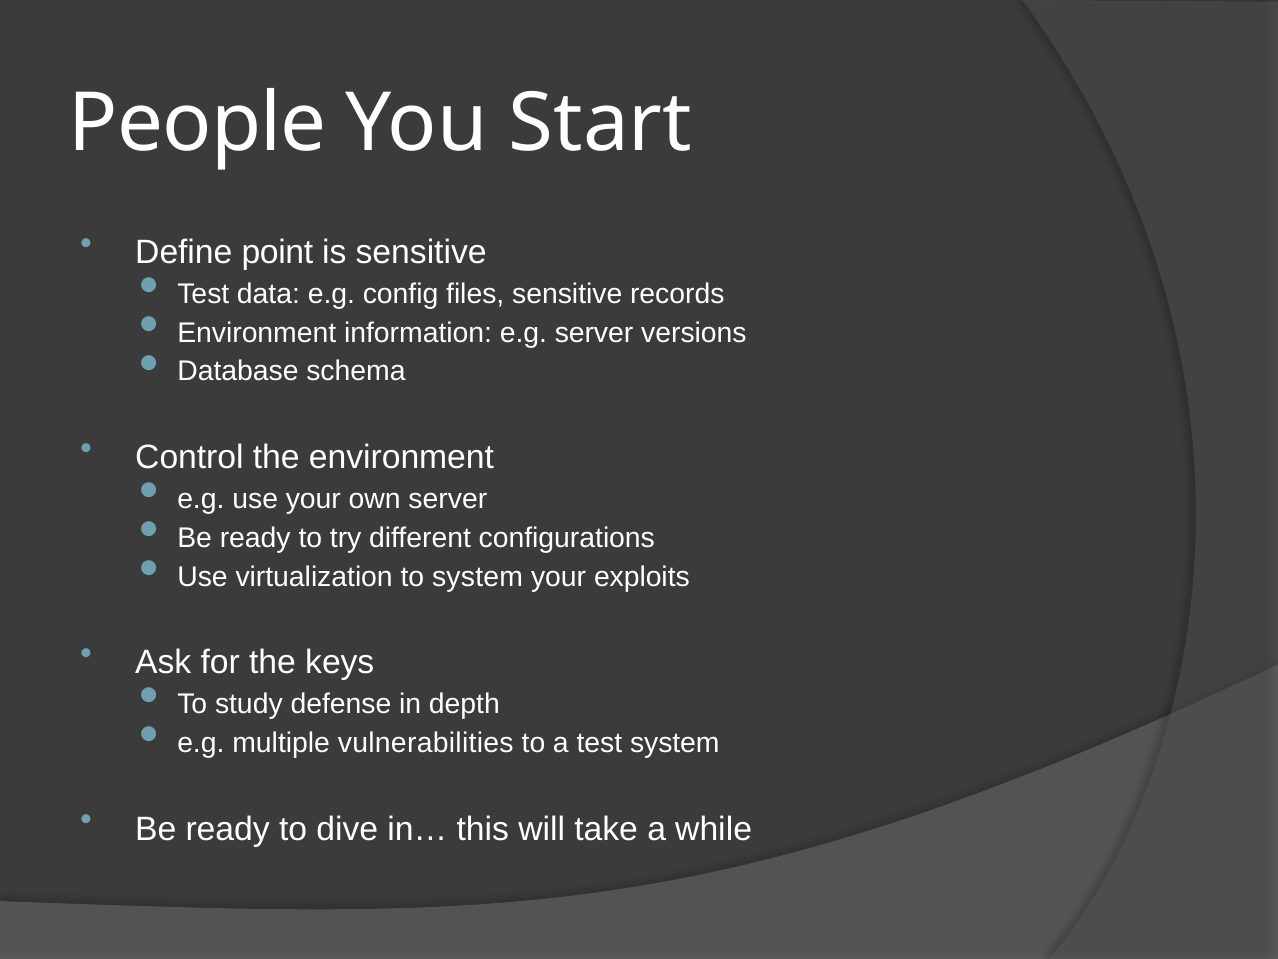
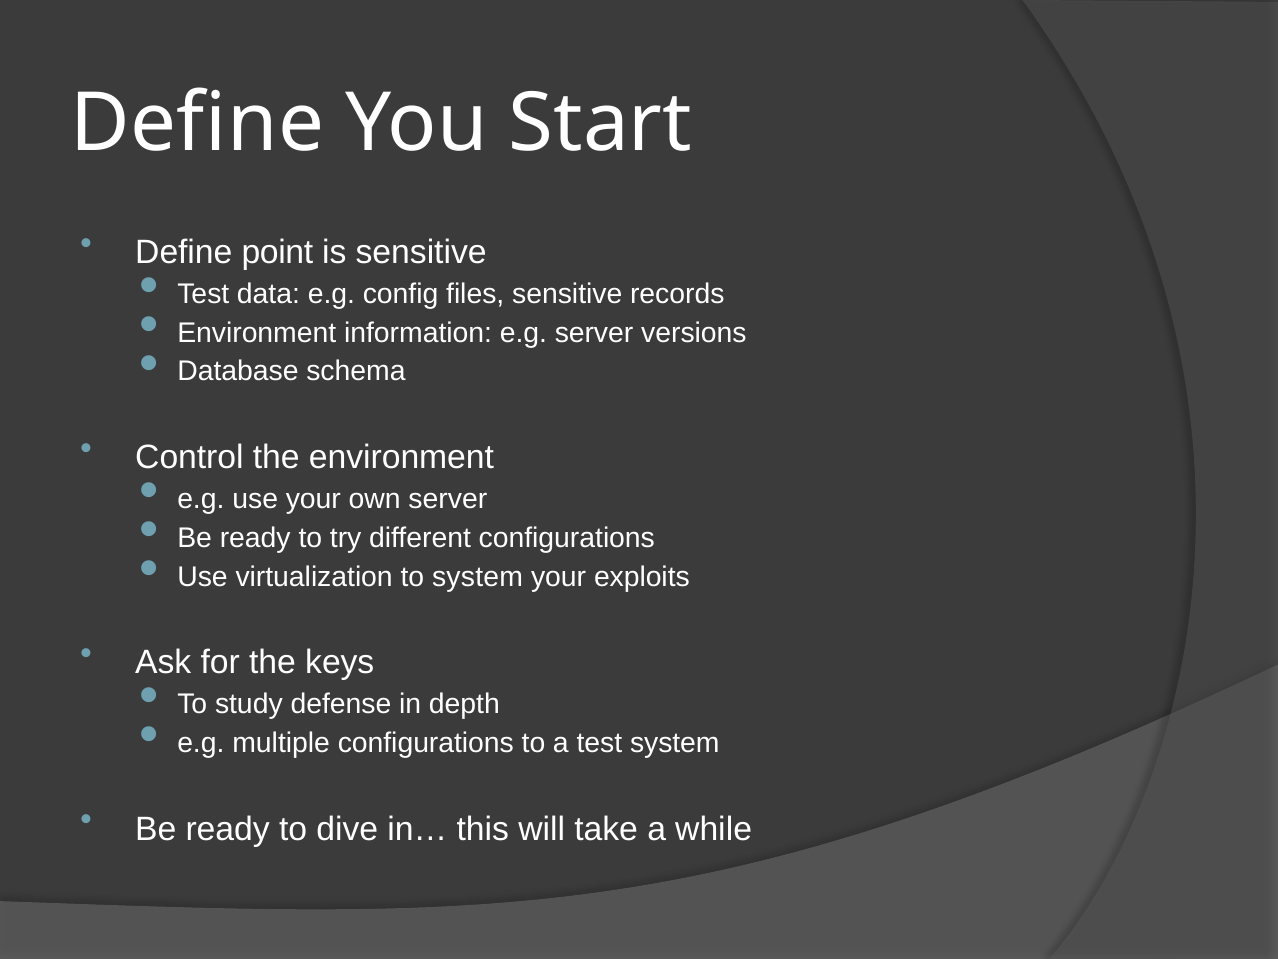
People: People -> Define (197, 124)
multiple vulnerabilities: vulnerabilities -> configurations (426, 742)
